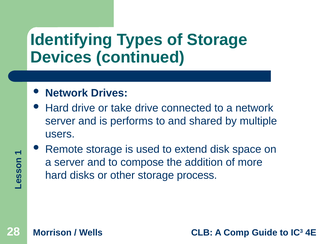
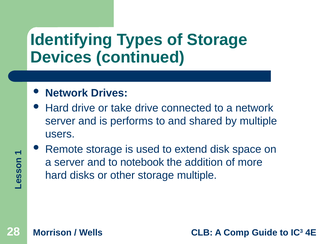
compose: compose -> notebook (142, 162)
storage process: process -> multiple (197, 175)
